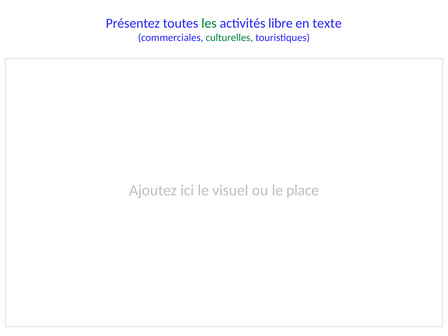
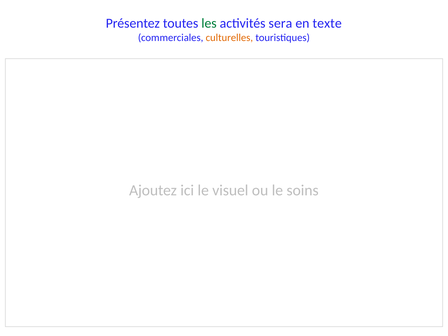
libre: libre -> sera (280, 23)
culturelles colour: green -> orange (229, 38)
place: place -> soins (303, 190)
